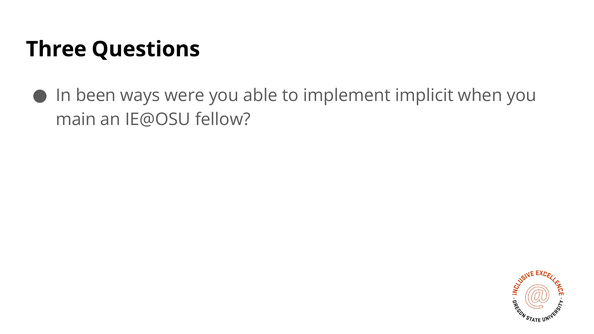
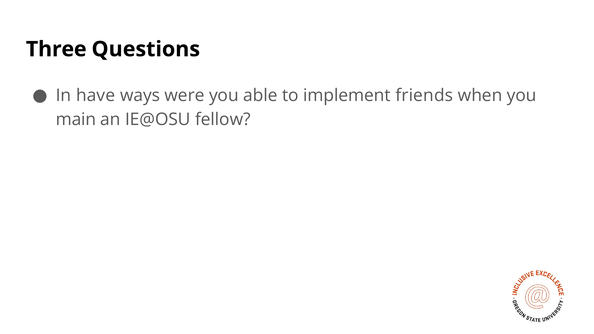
been: been -> have (96, 96)
implicit: implicit -> friends (424, 96)
